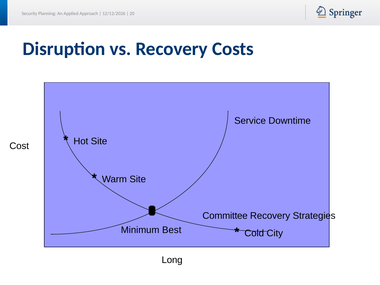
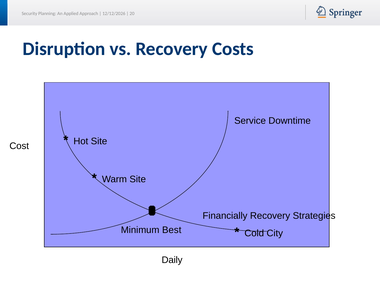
Committee: Committee -> Financially (225, 216)
Long: Long -> Daily (172, 260)
